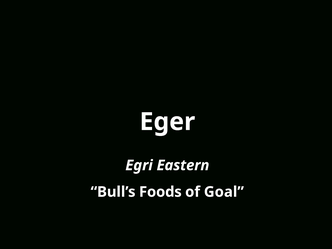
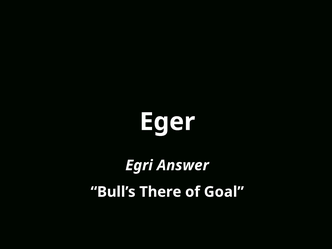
Eastern: Eastern -> Answer (183, 165)
Foods: Foods -> There (160, 192)
